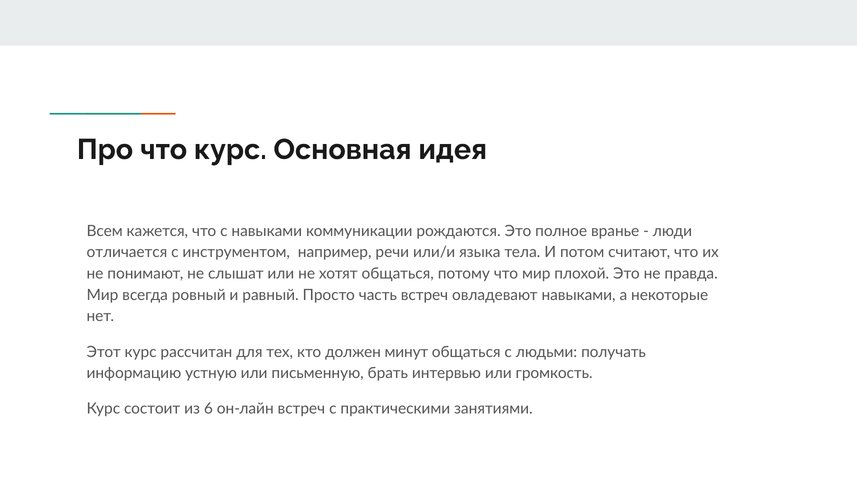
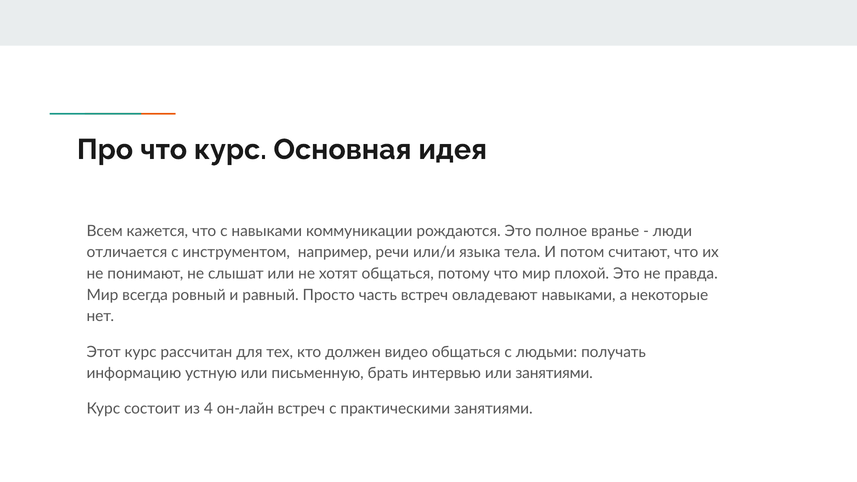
минут: минут -> видео (406, 352)
или громкость: громкость -> занятиями (554, 373)
6: 6 -> 4 (208, 409)
